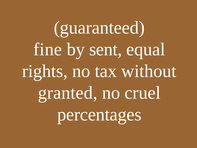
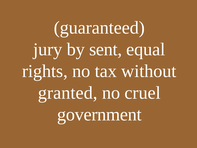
fine: fine -> jury (48, 49)
percentages: percentages -> government (99, 114)
